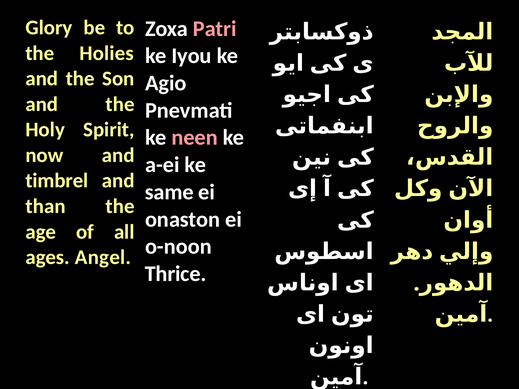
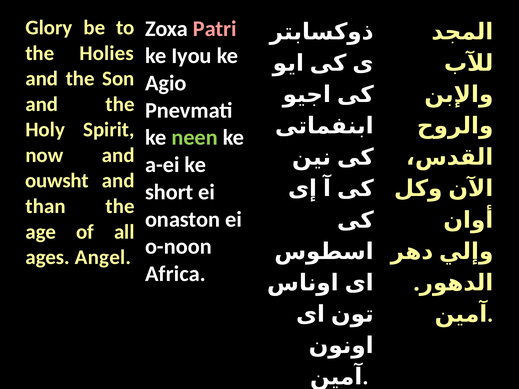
neen colour: pink -> light green (195, 138)
timbrel: timbrel -> ouwsht (57, 181)
same: same -> short (169, 192)
Thrice: Thrice -> Africa (175, 274)
